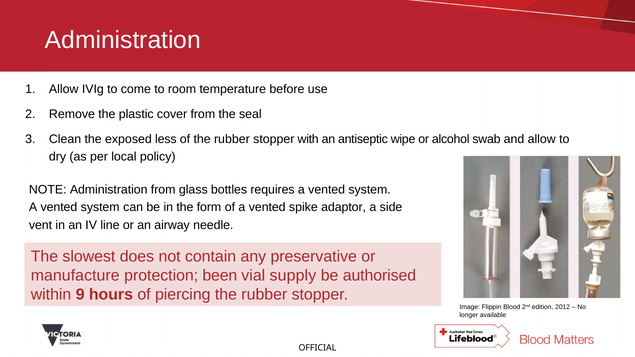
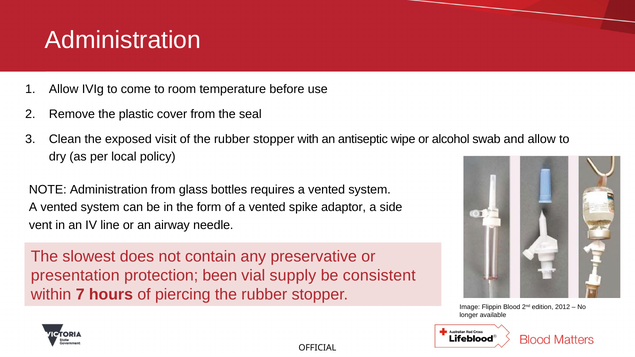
less: less -> visit (166, 139)
manufacture: manufacture -> presentation (75, 276)
authorised: authorised -> consistent (379, 276)
9: 9 -> 7 (80, 295)
